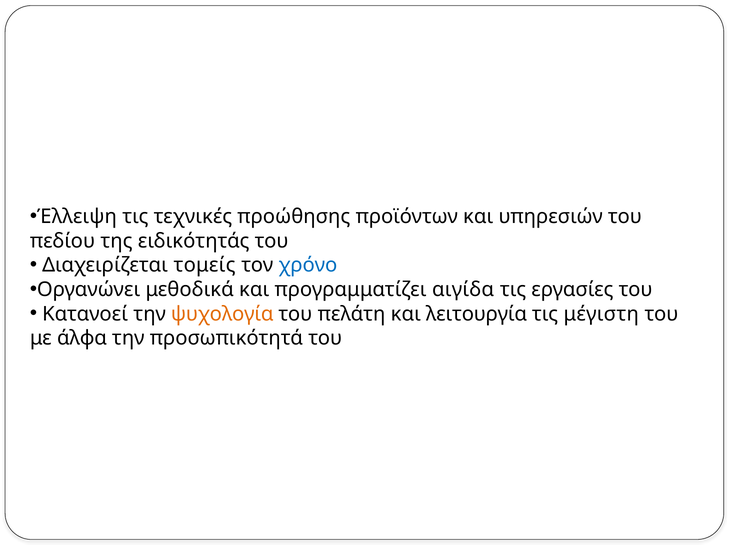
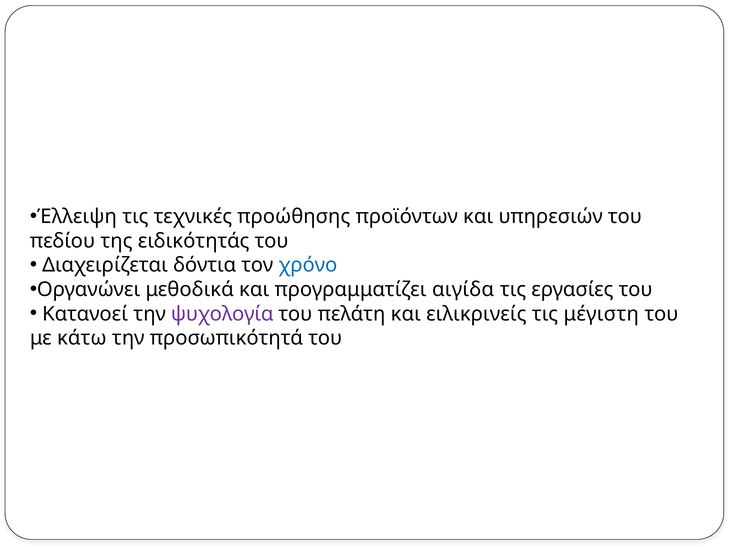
τομείς: τομείς -> δόντια (205, 265)
ψυχολογία colour: orange -> purple (222, 314)
λειτουργία: λειτουργία -> ειλικρινείς (476, 314)
άλφα: άλφα -> κάτω (82, 338)
